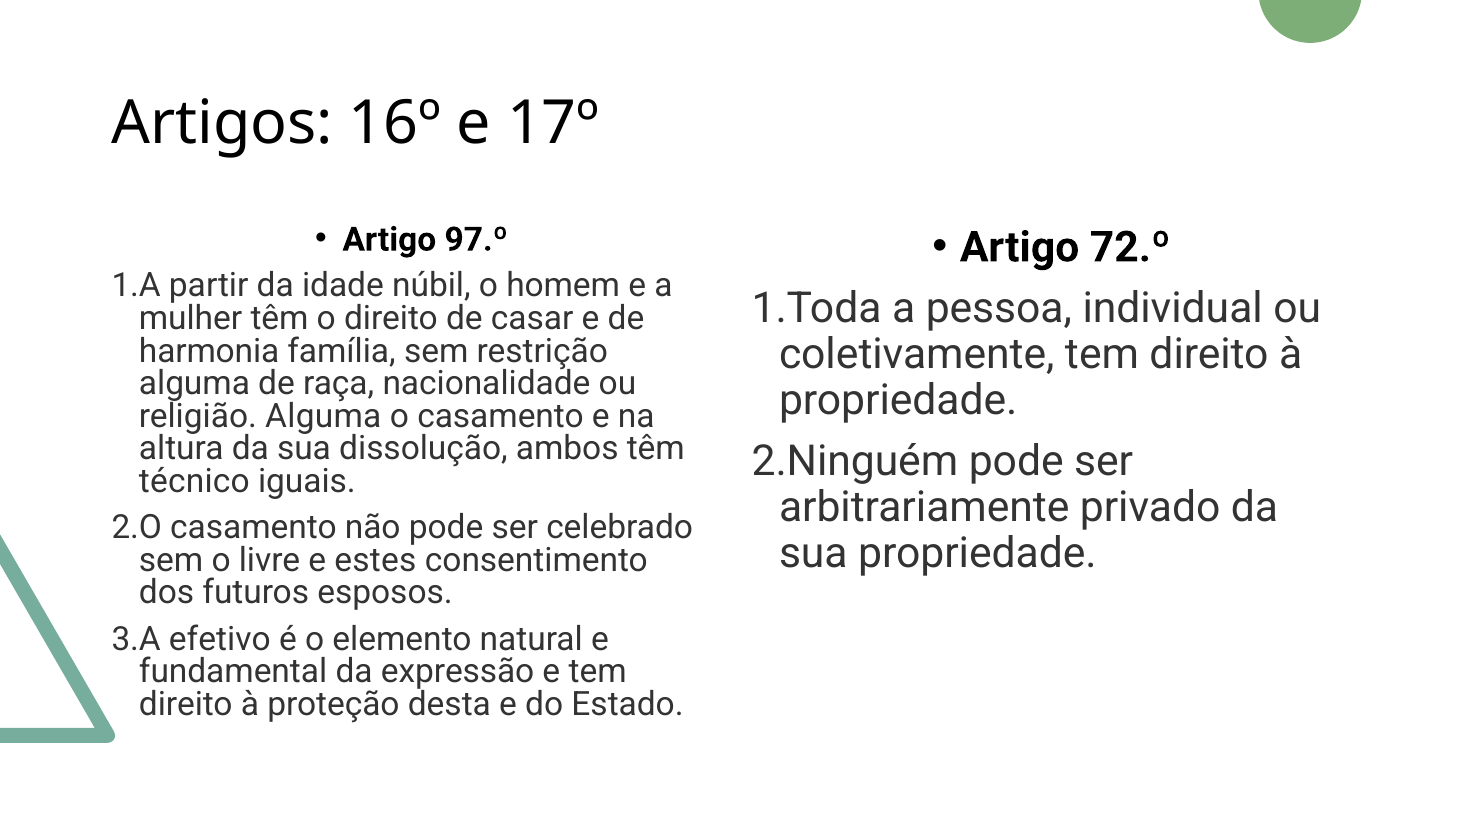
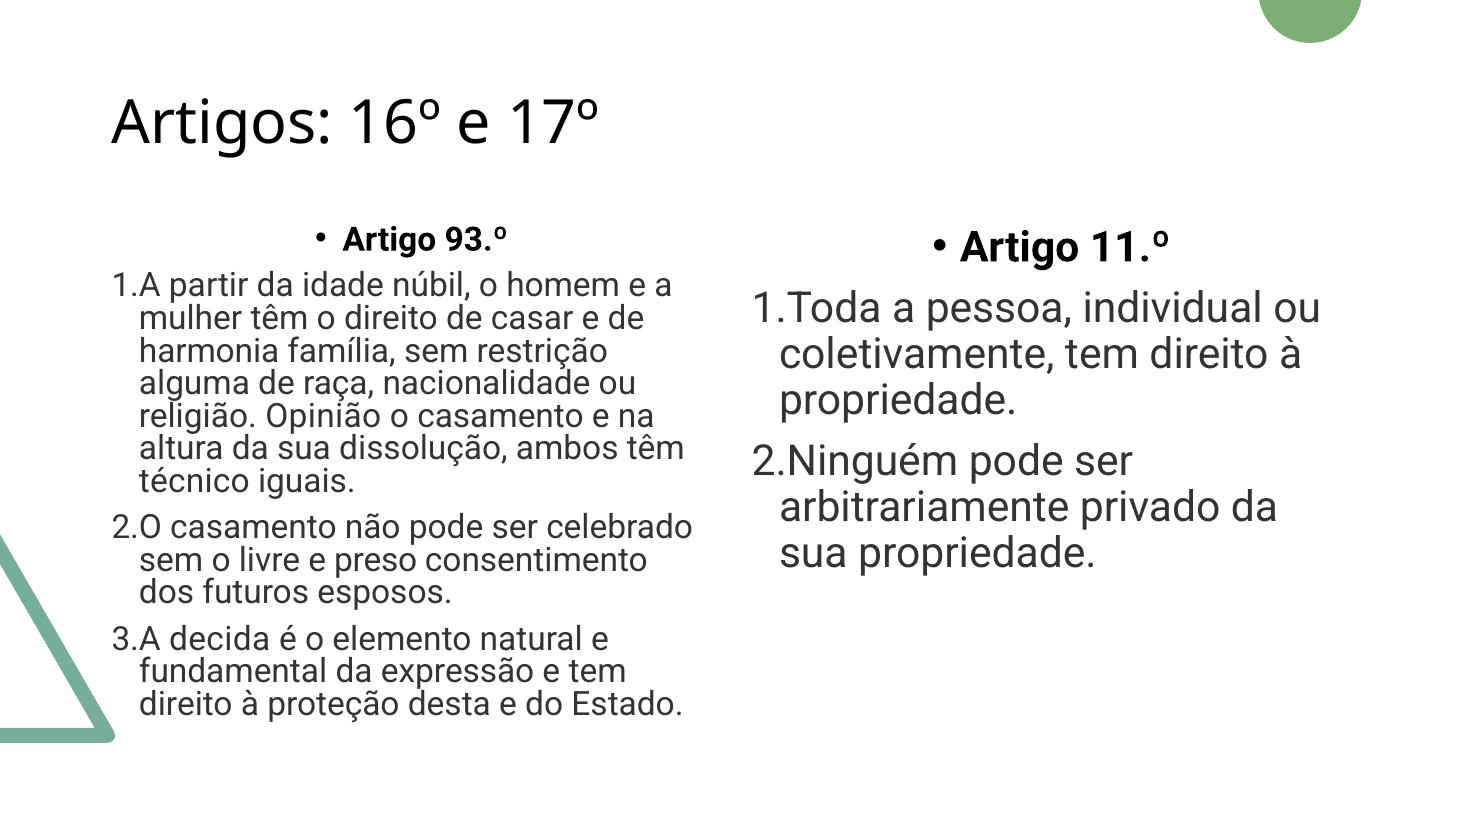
97.º: 97.º -> 93.º (476, 240)
72.º: 72.º -> 11.º (1130, 247)
religião Alguma: Alguma -> Opinião (323, 416)
estes: estes -> preso (376, 560)
efetivo: efetivo -> decida (220, 639)
